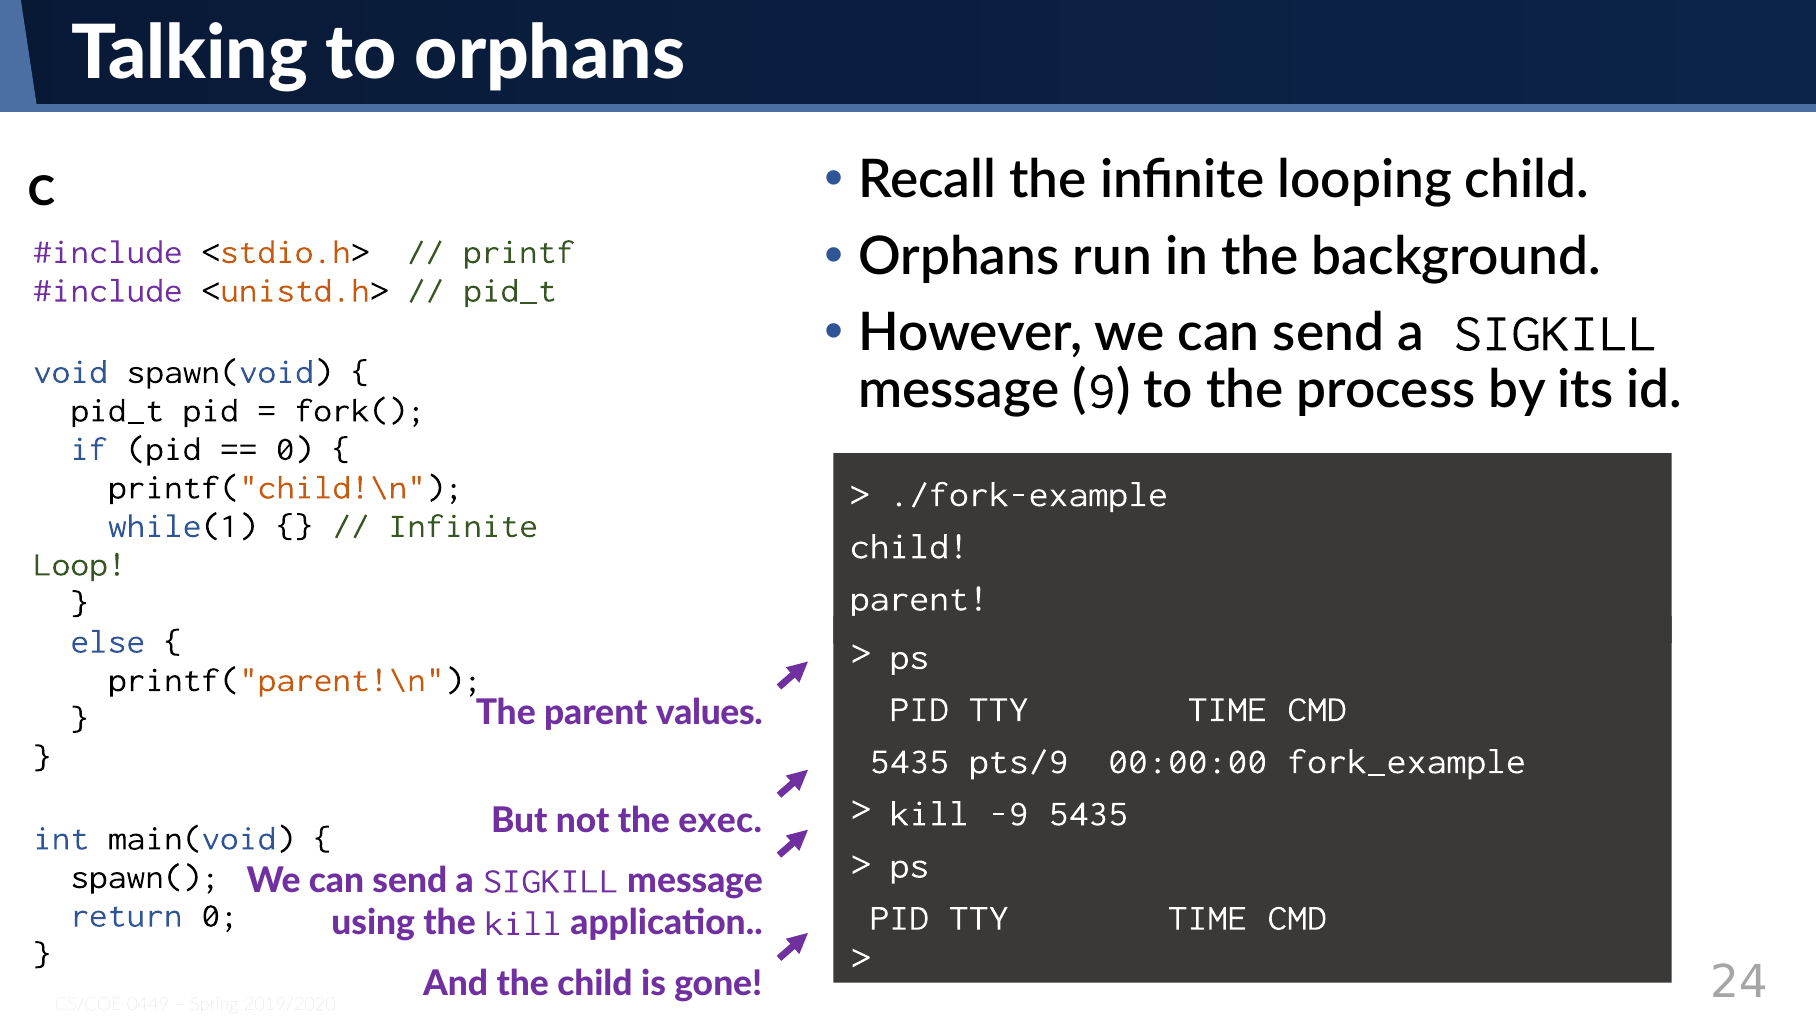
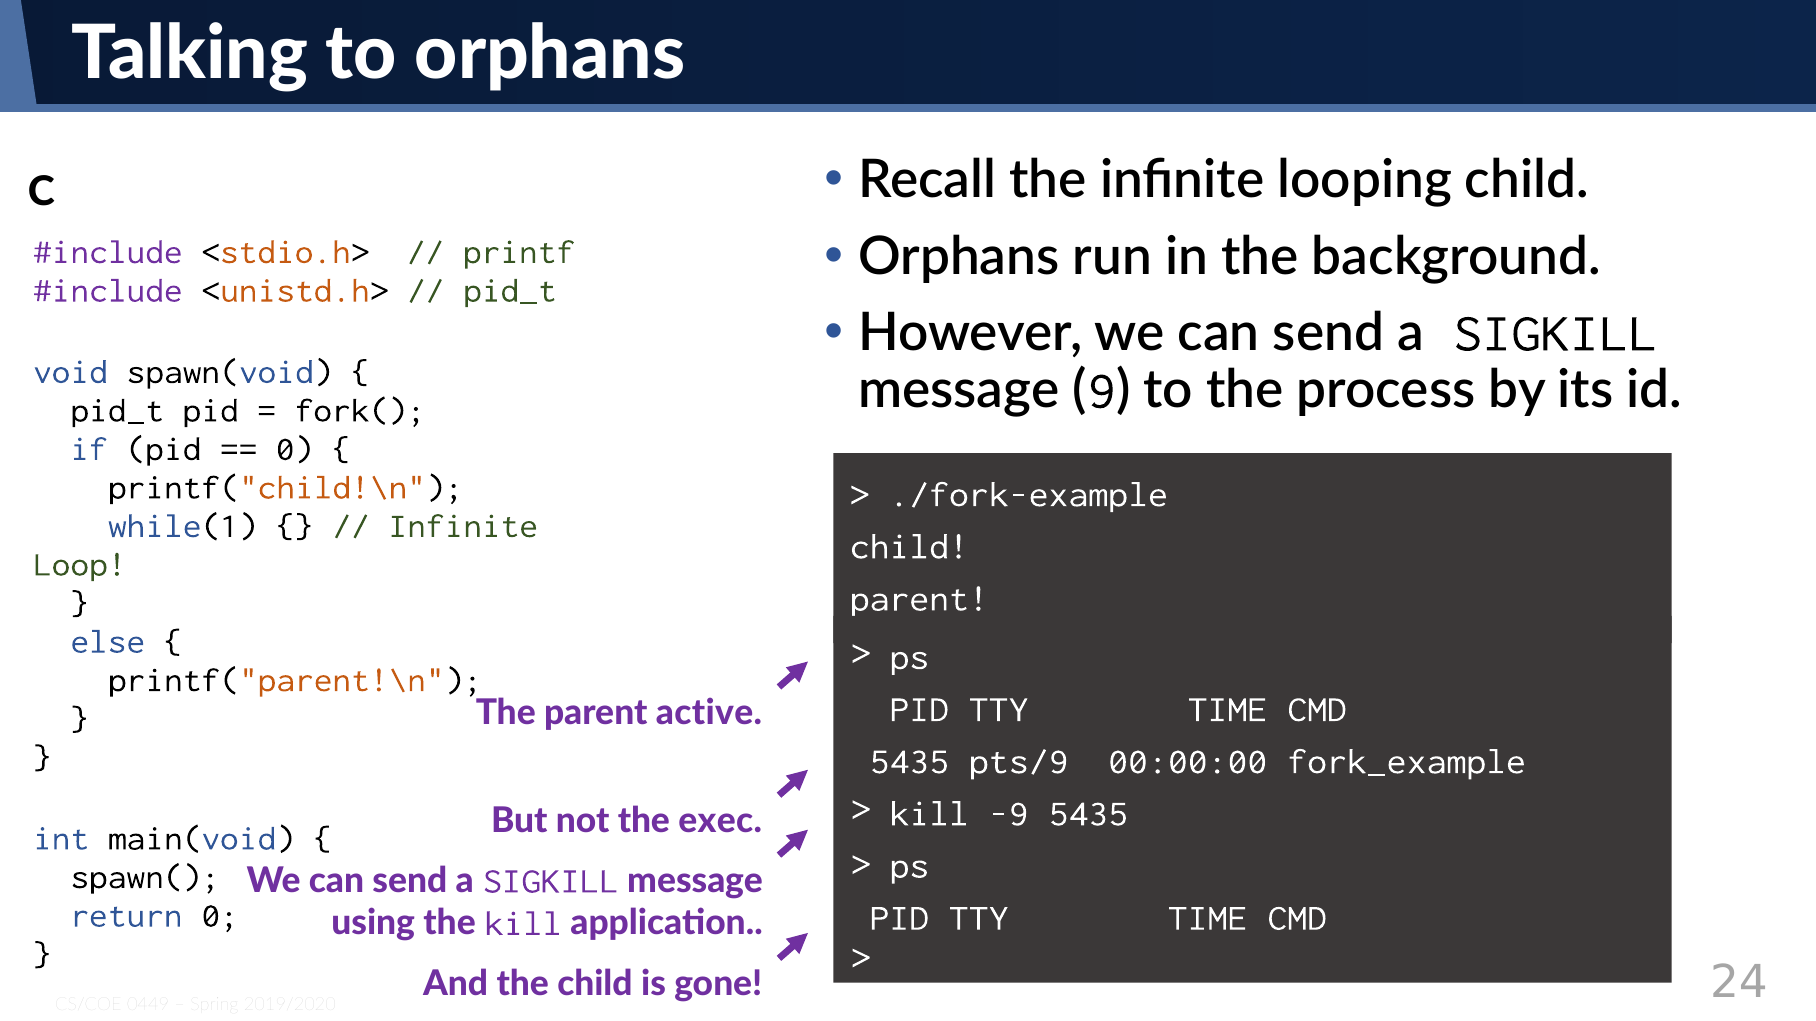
values: values -> active (709, 713)
